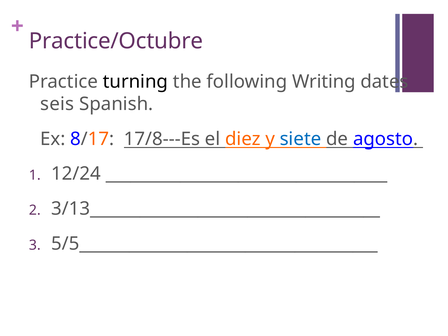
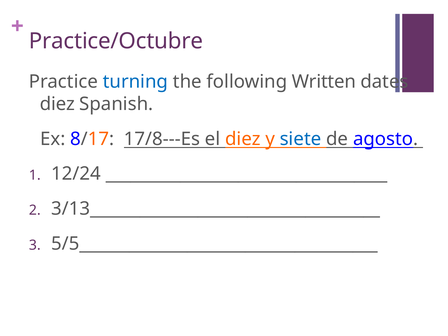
turning colour: black -> blue (135, 82)
Writing: Writing -> Written (324, 82)
seis: seis -> diez (57, 104)
